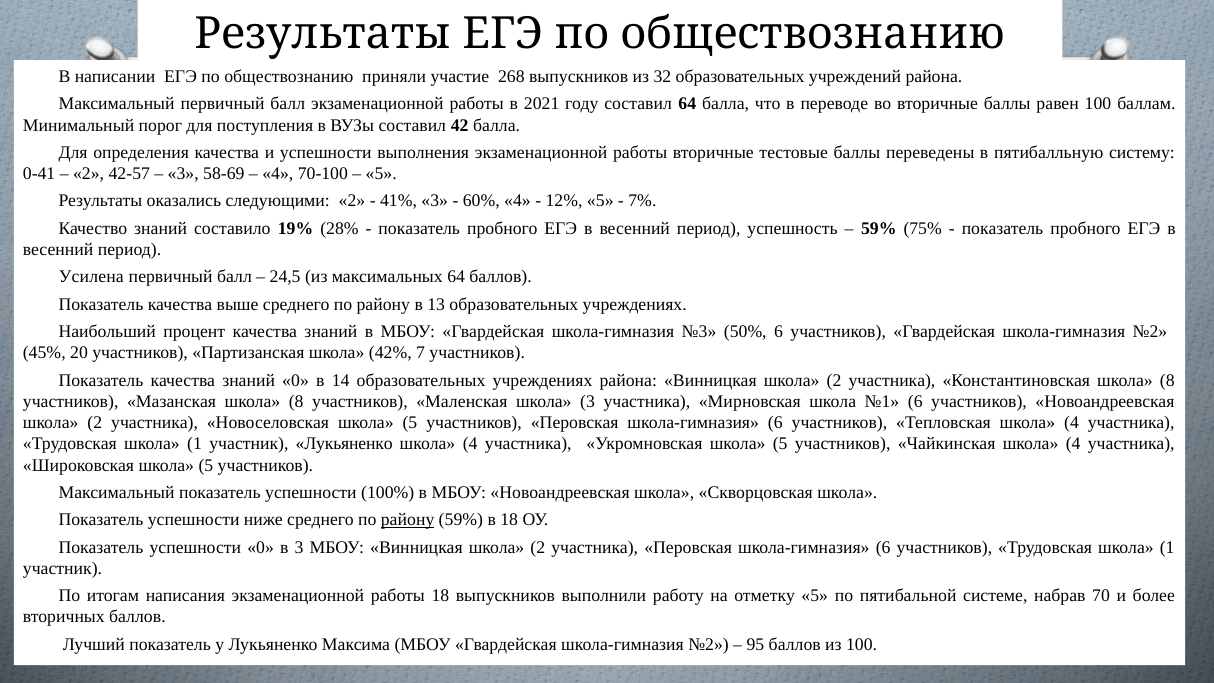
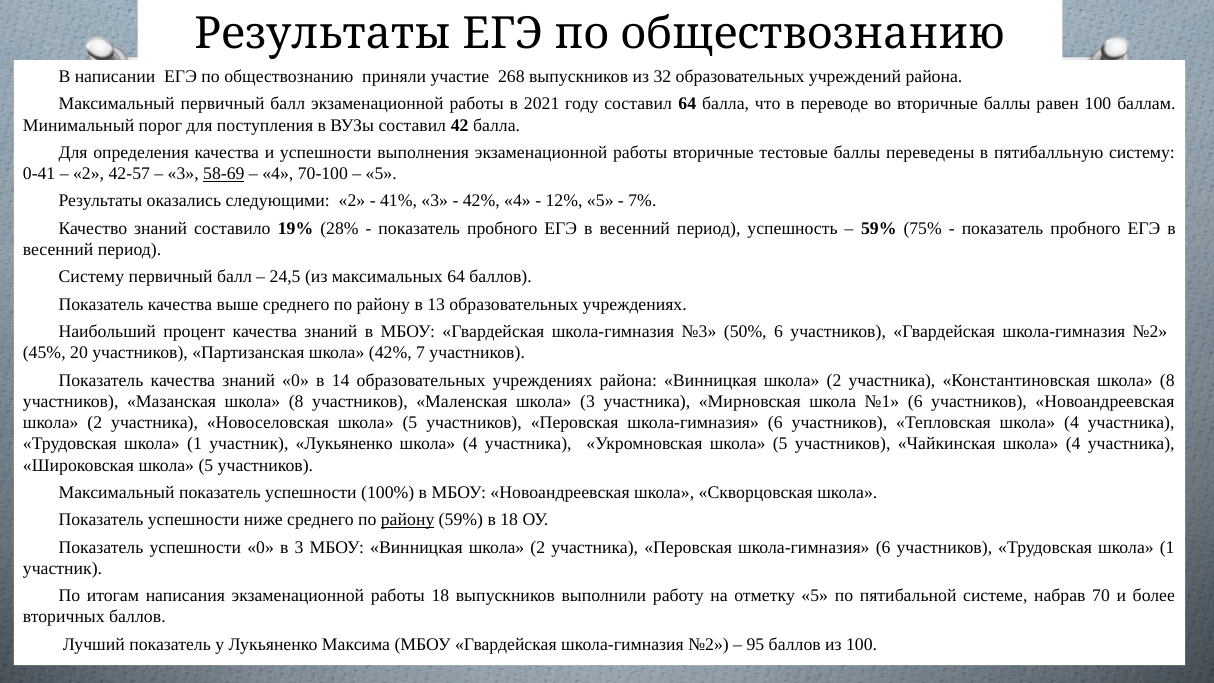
58-69 underline: none -> present (224, 174)
60%: 60% -> 42% (481, 201)
Усилена: Усилена -> Систему (91, 277)
